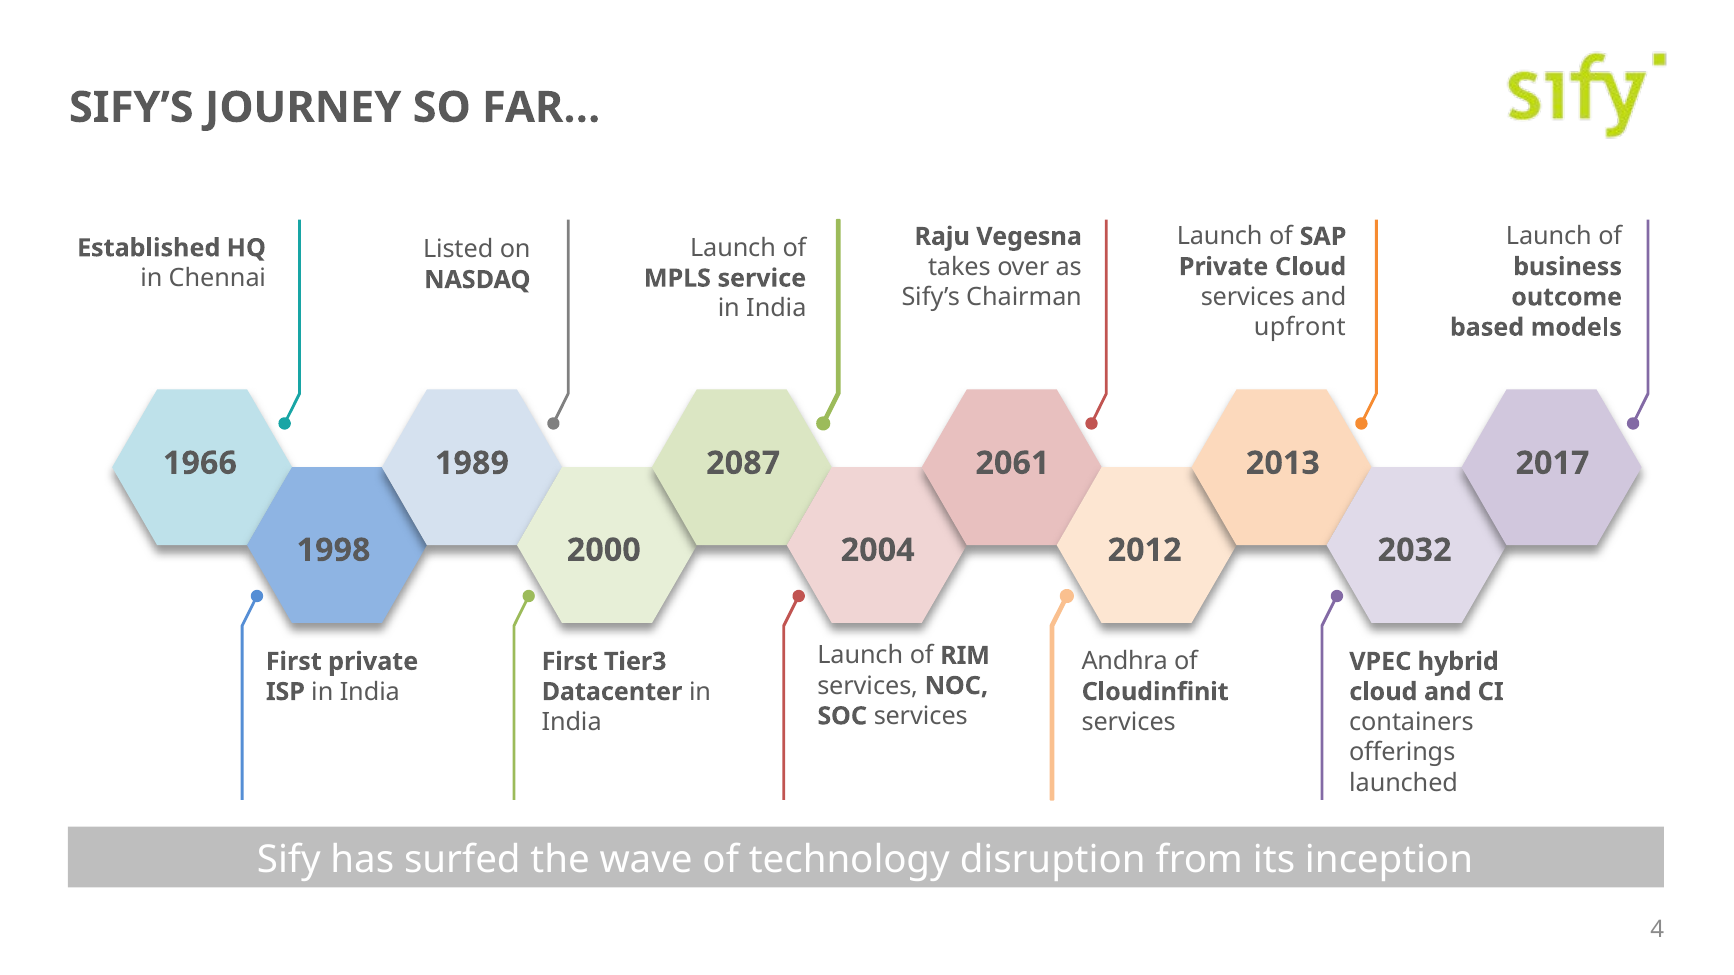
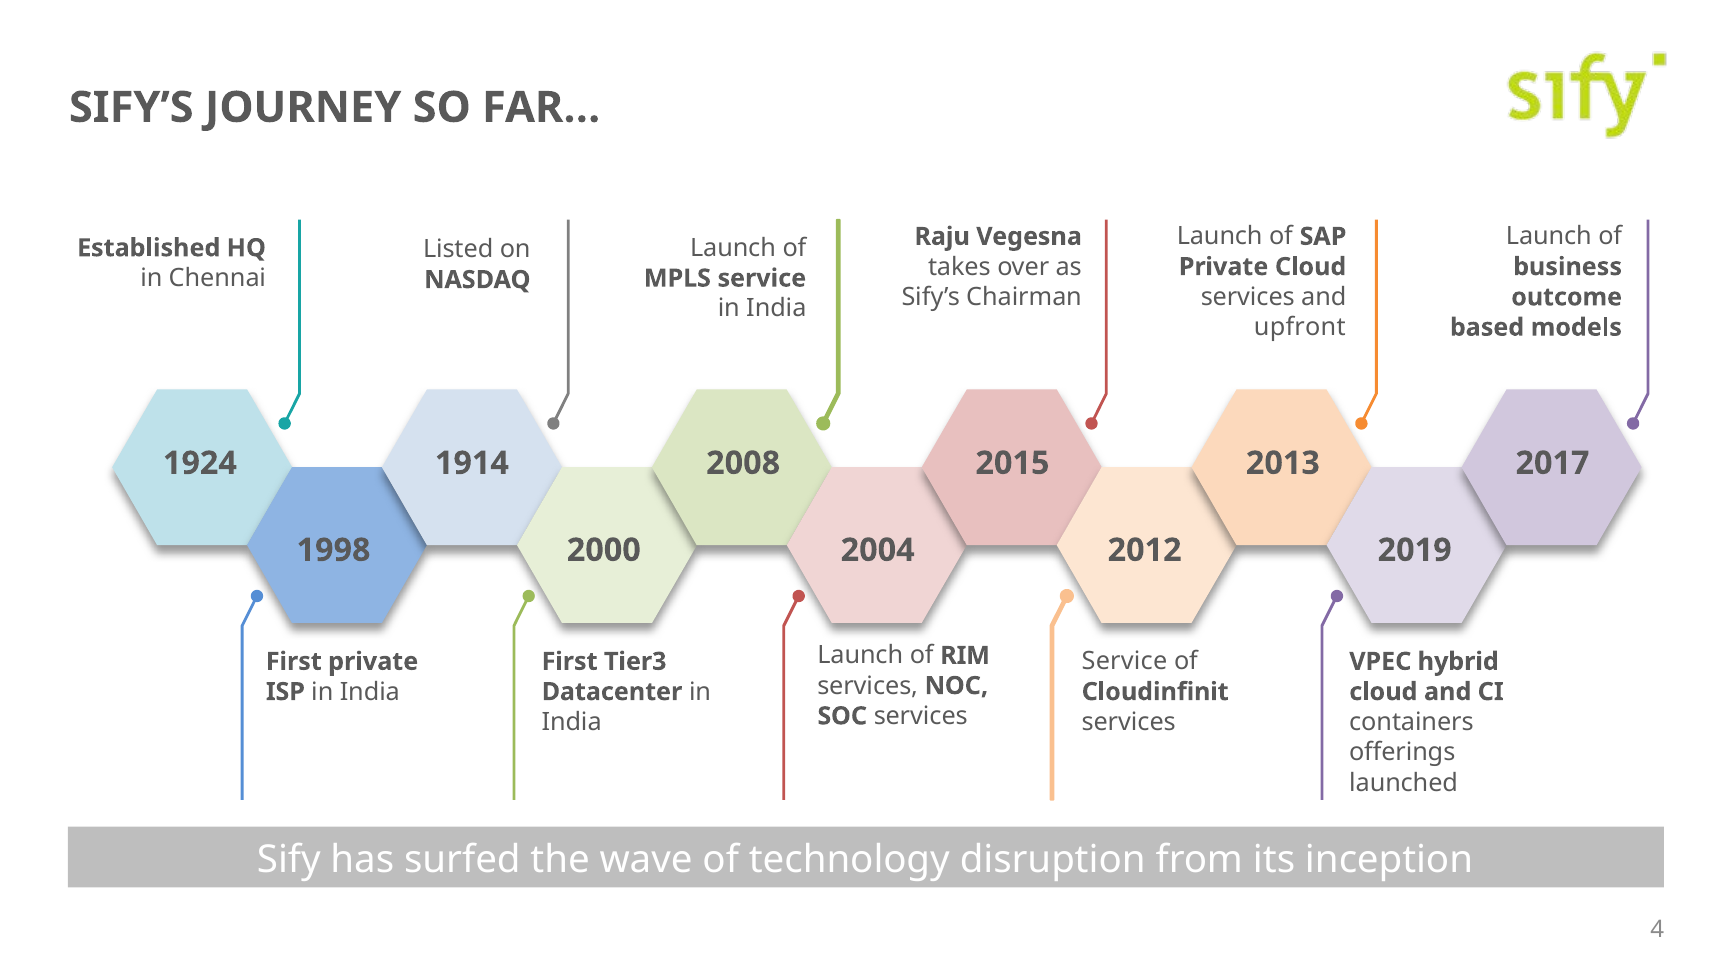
1966: 1966 -> 1924 (200, 463)
1989: 1989 -> 1914 (472, 463)
2087: 2087 -> 2008 (743, 463)
2061: 2061 -> 2015 (1012, 463)
2032: 2032 -> 2019 (1415, 550)
Andhra: Andhra -> Service (1124, 662)
